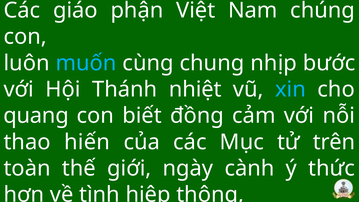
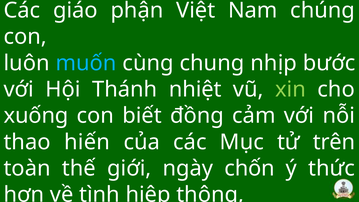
xin colour: light blue -> light green (291, 89)
quang: quang -> xuống (36, 116)
cành: cành -> chốn (250, 168)
